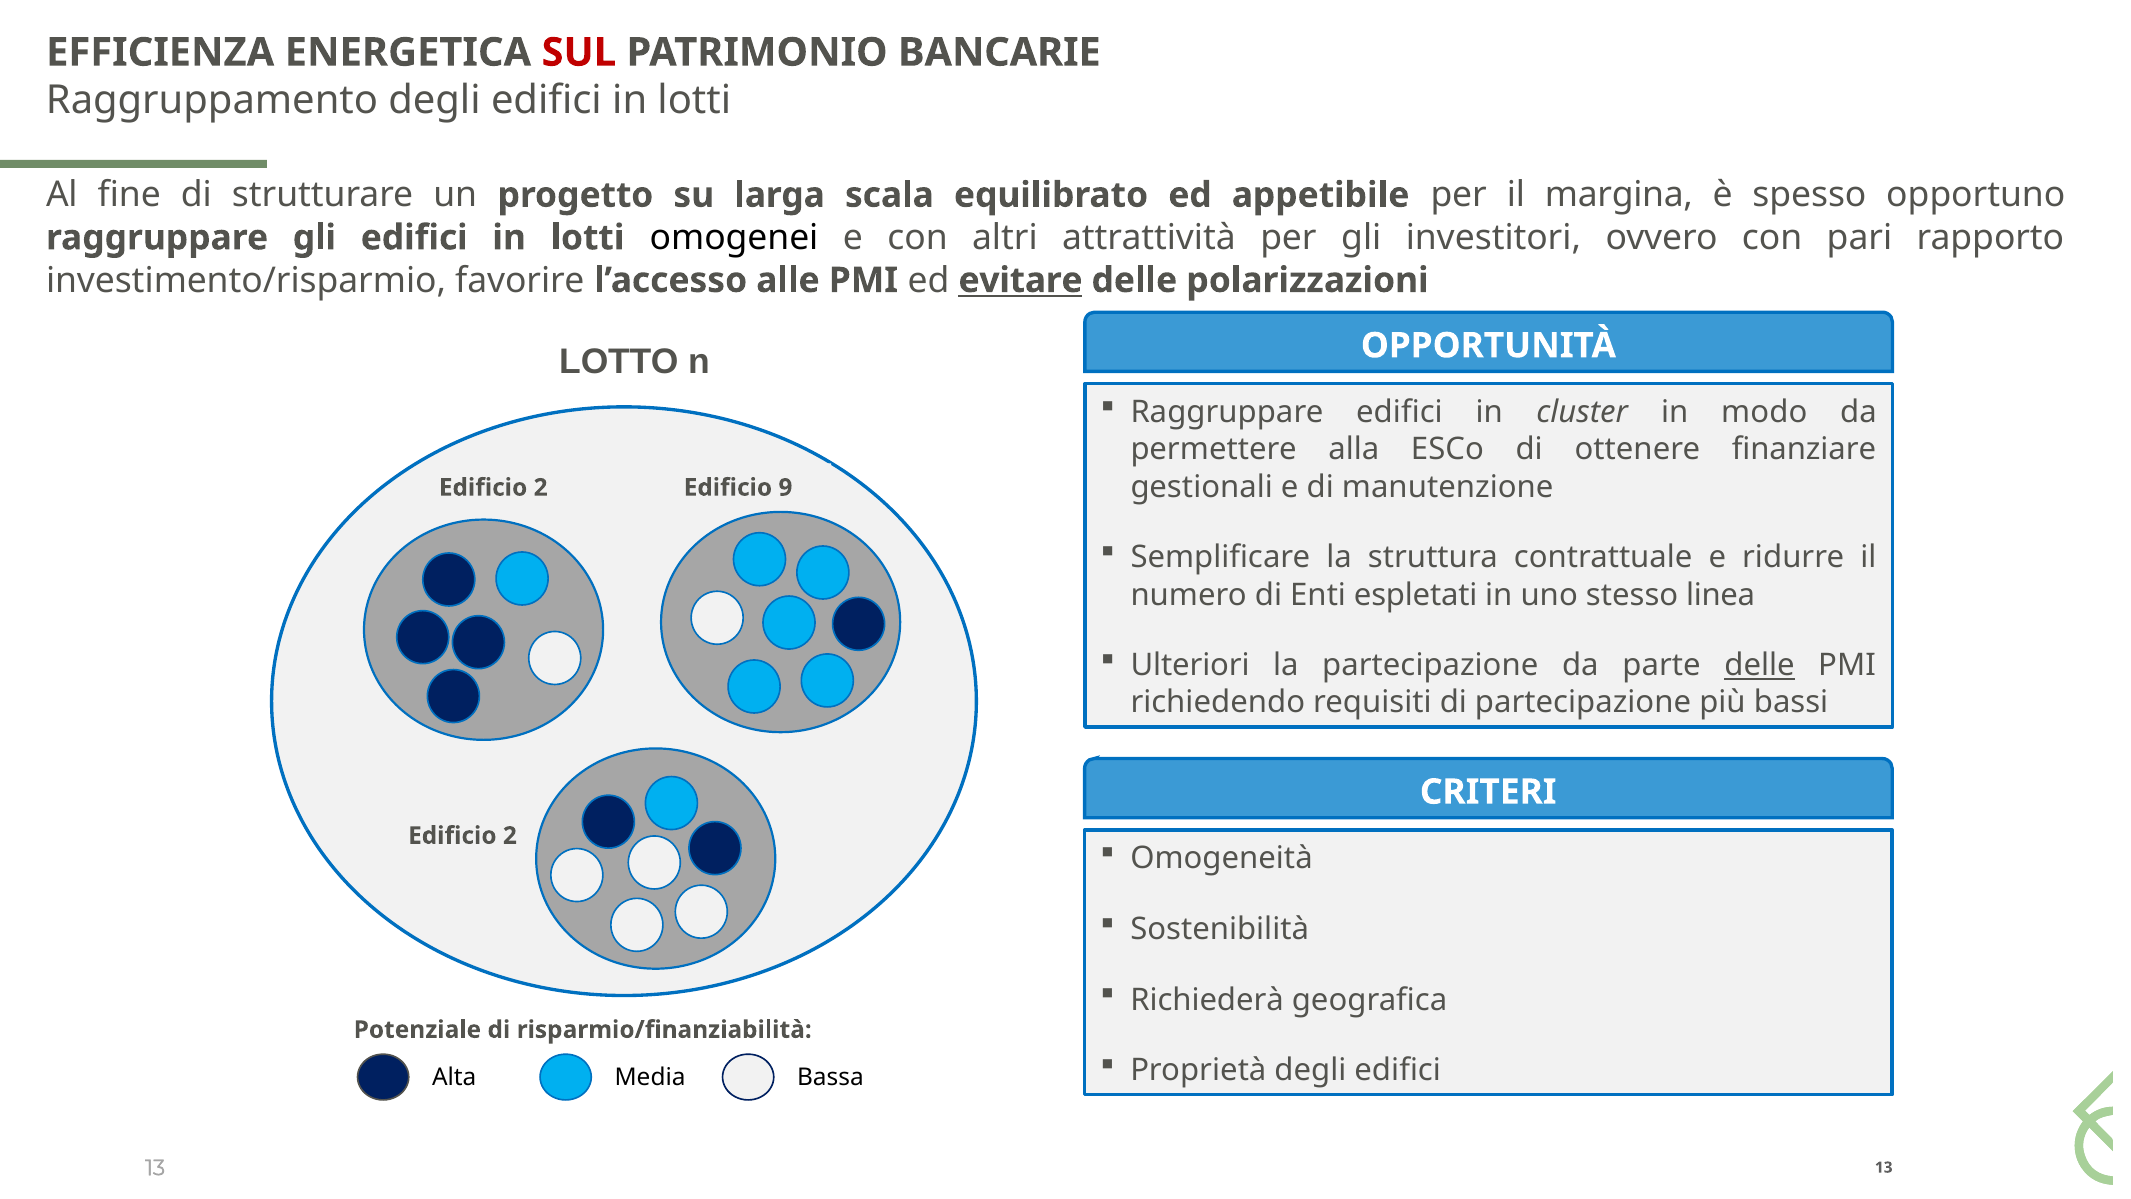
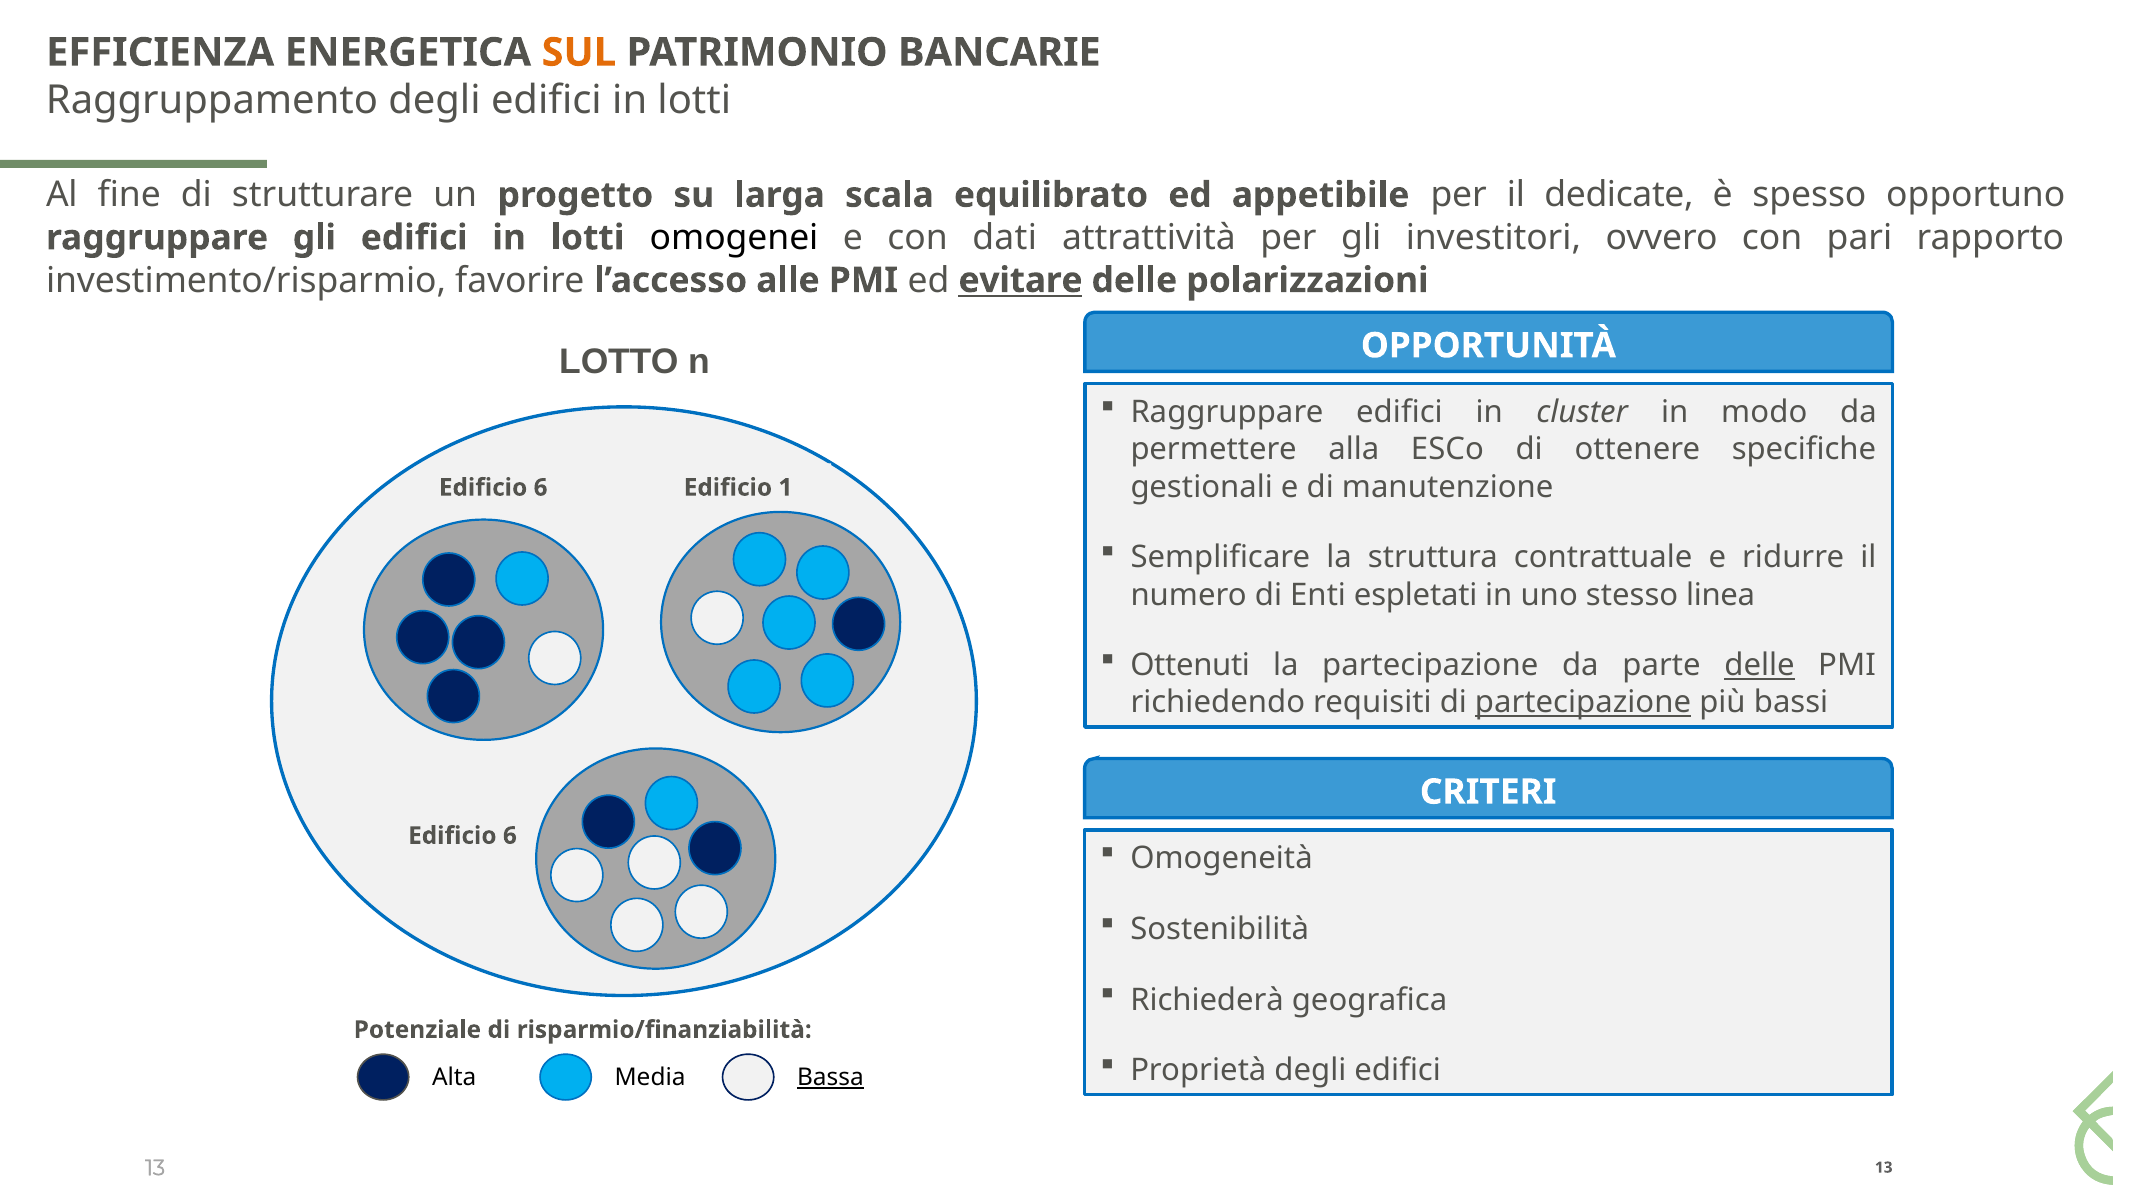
SUL colour: red -> orange (579, 53)
margina: margina -> dedicate (1619, 195)
altri: altri -> dati (1005, 238)
finanziare: finanziare -> specifiche (1804, 449)
2: 2 -> 6 (541, 487)
9: 9 -> 1 (785, 487)
Ulteriori: Ulteriori -> Ottenuti (1190, 665)
partecipazione underline: none -> present (1583, 703)
2: 2 -> 6 (510, 835)
Bassa underline: none -> present (830, 1077)
